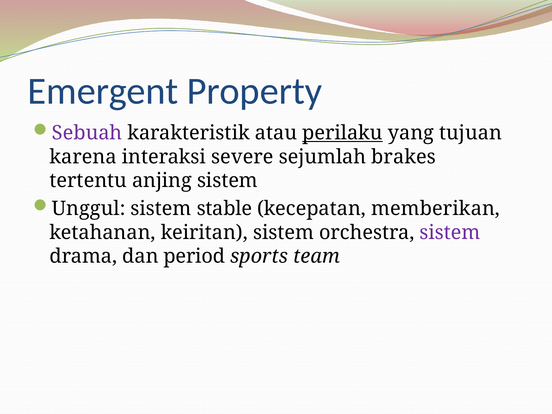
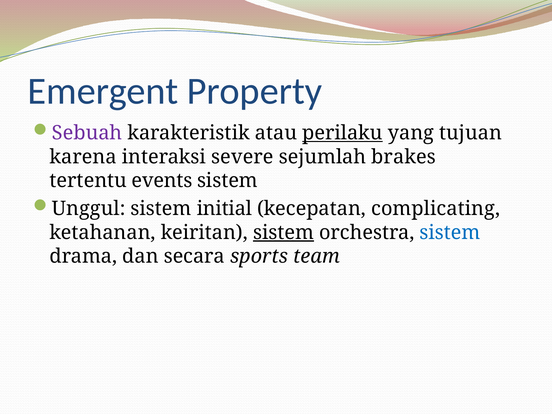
anjing: anjing -> events (162, 181)
stable: stable -> initial (224, 209)
memberikan: memberikan -> complicating (436, 209)
sistem underline: none -> present (283, 233)
sistem colour: purple -> blue (450, 233)
period: period -> secara (194, 256)
